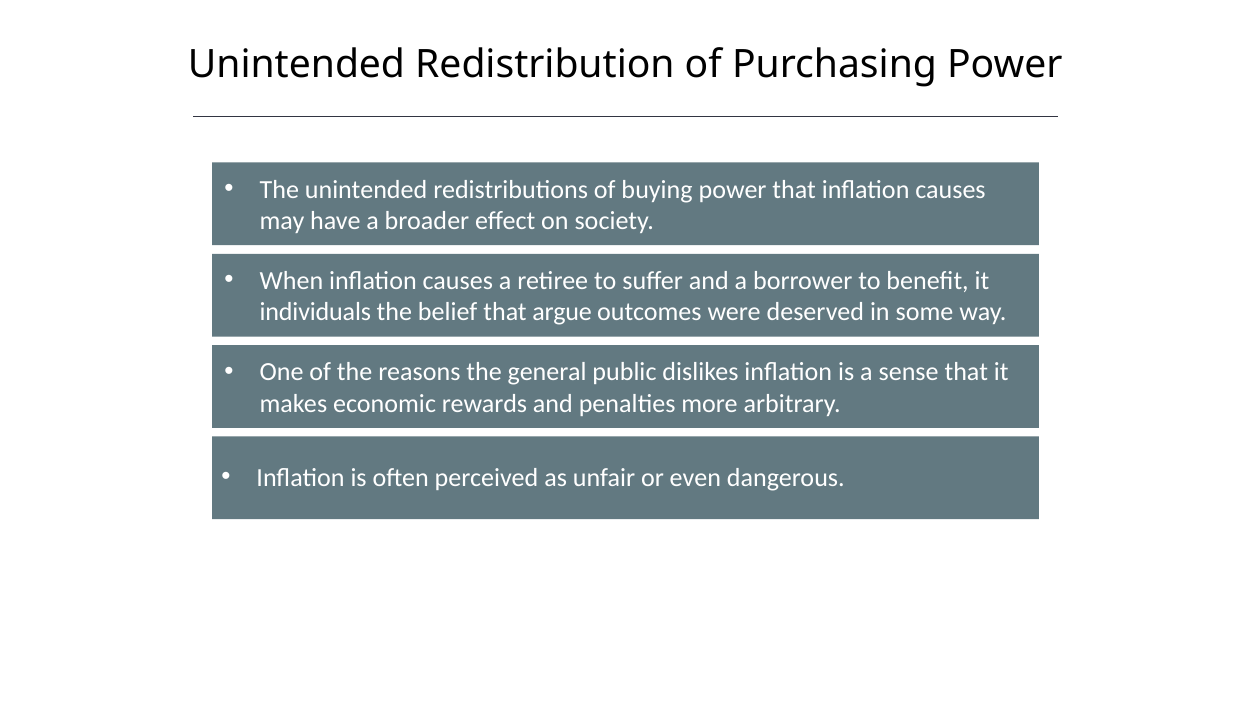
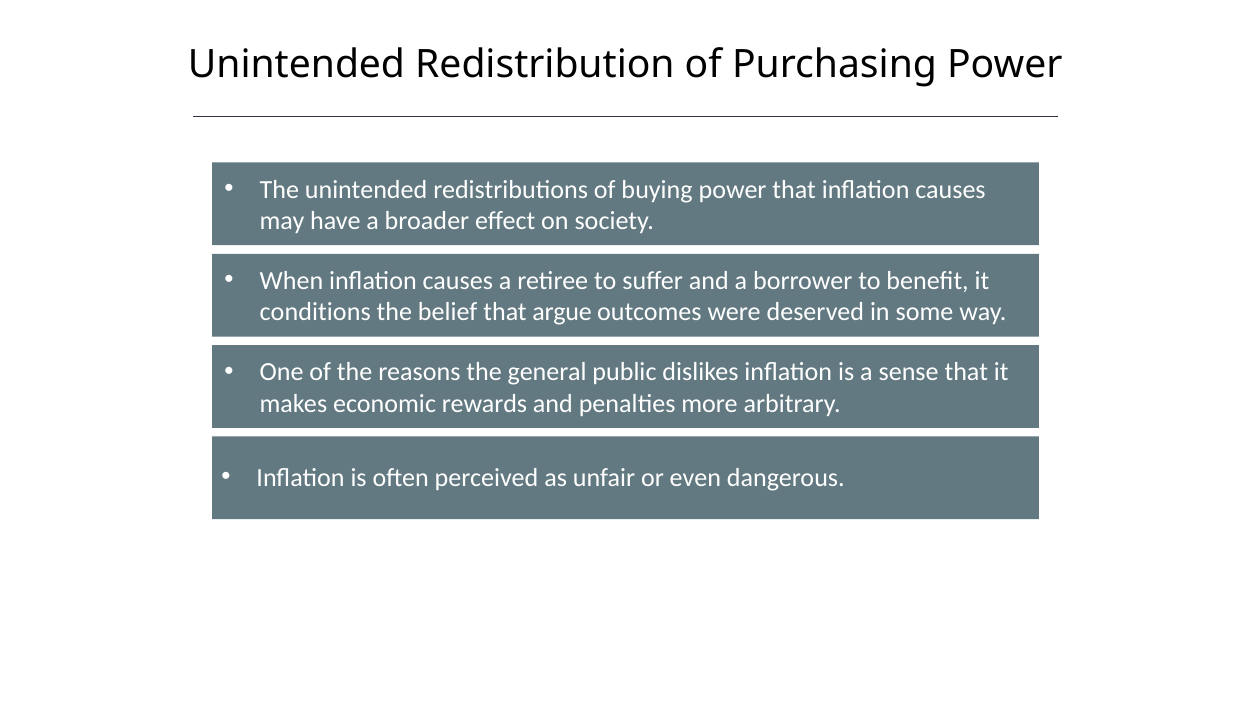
individuals: individuals -> conditions (315, 312)
